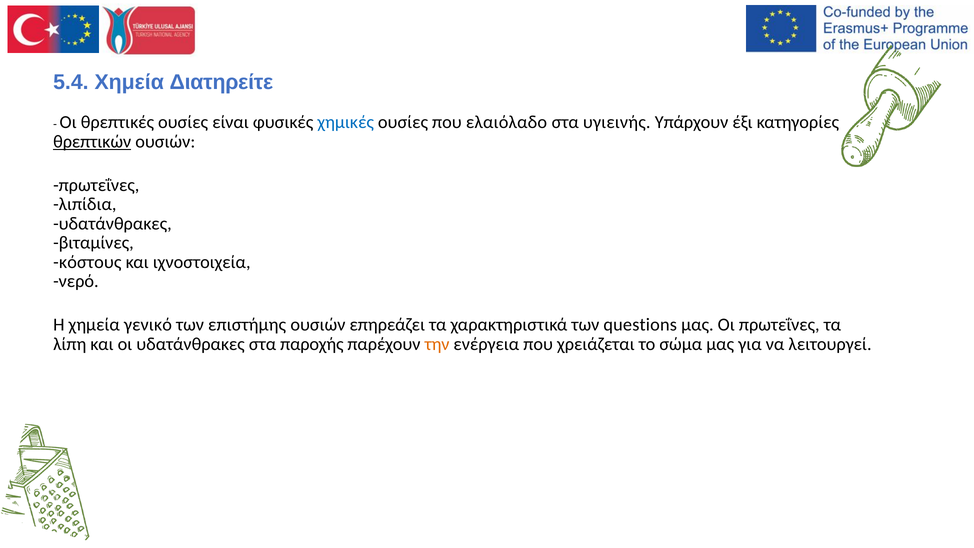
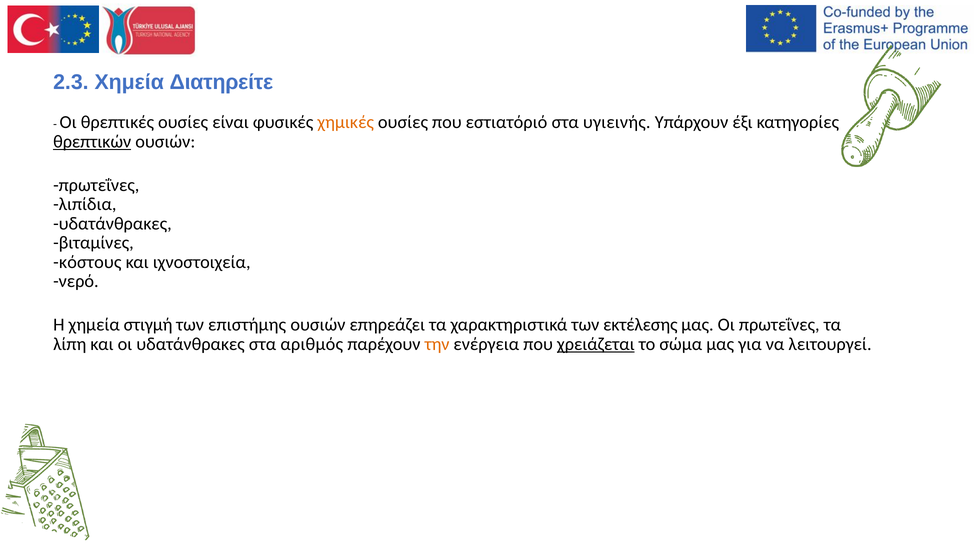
5.4: 5.4 -> 2.3 (71, 82)
χημικές colour: blue -> orange (346, 122)
ελαιόλαδο: ελαιόλαδο -> εστιατόριό (507, 122)
γενικό: γενικό -> στιγμή (148, 325)
questions: questions -> εκτέλεσης (640, 325)
παροχής: παροχής -> αριθμός (312, 344)
χρειάζεται underline: none -> present (596, 344)
